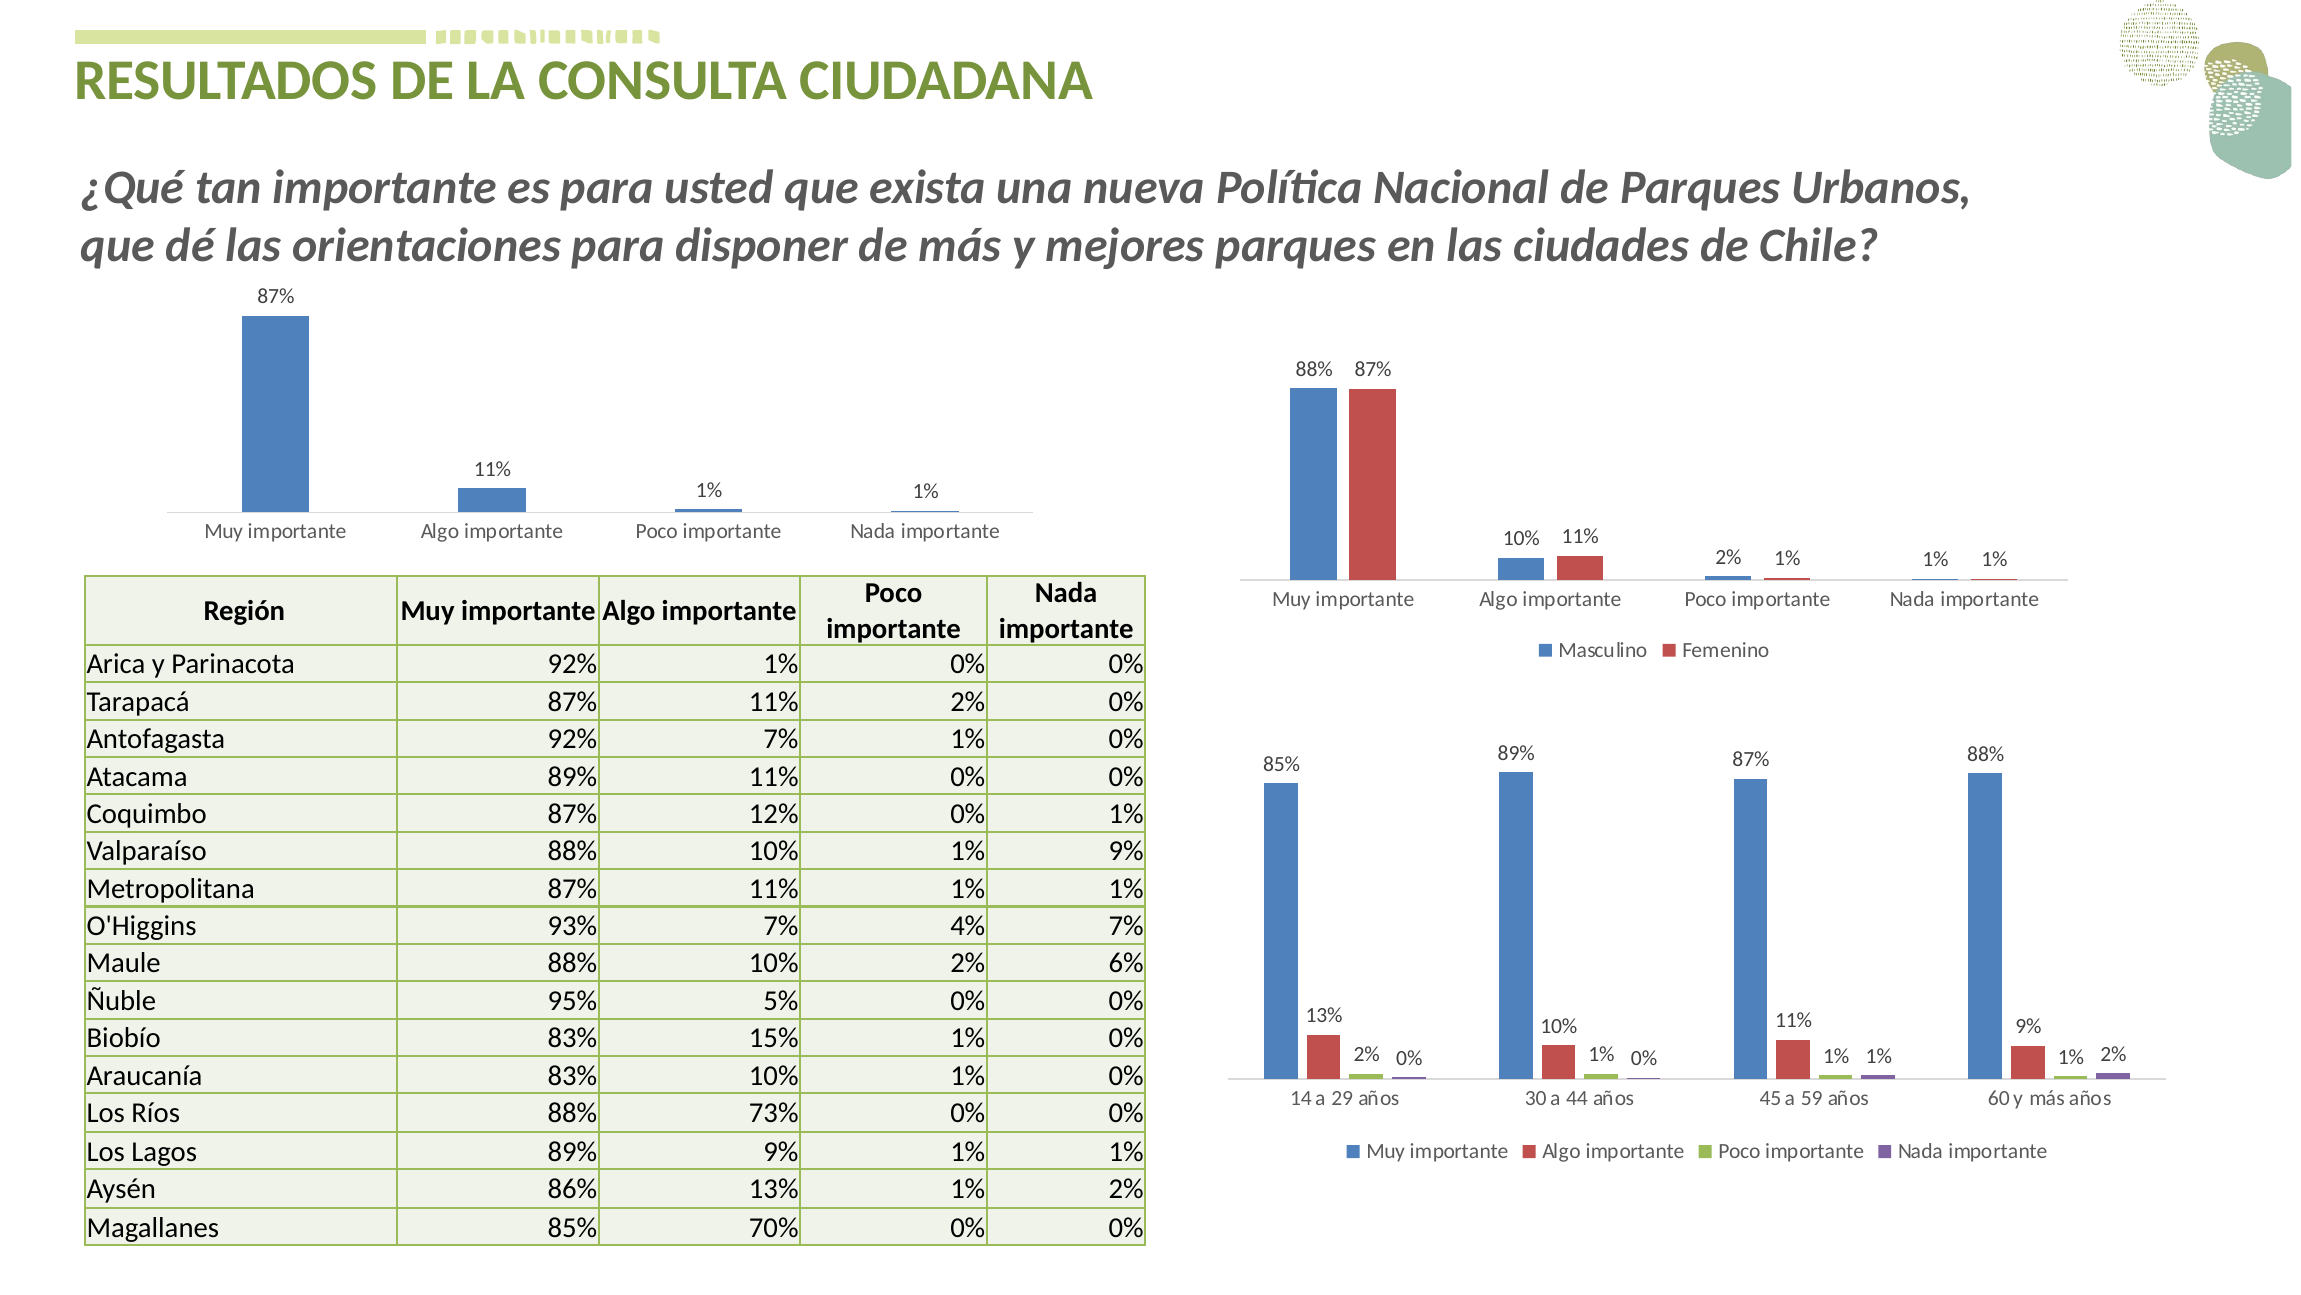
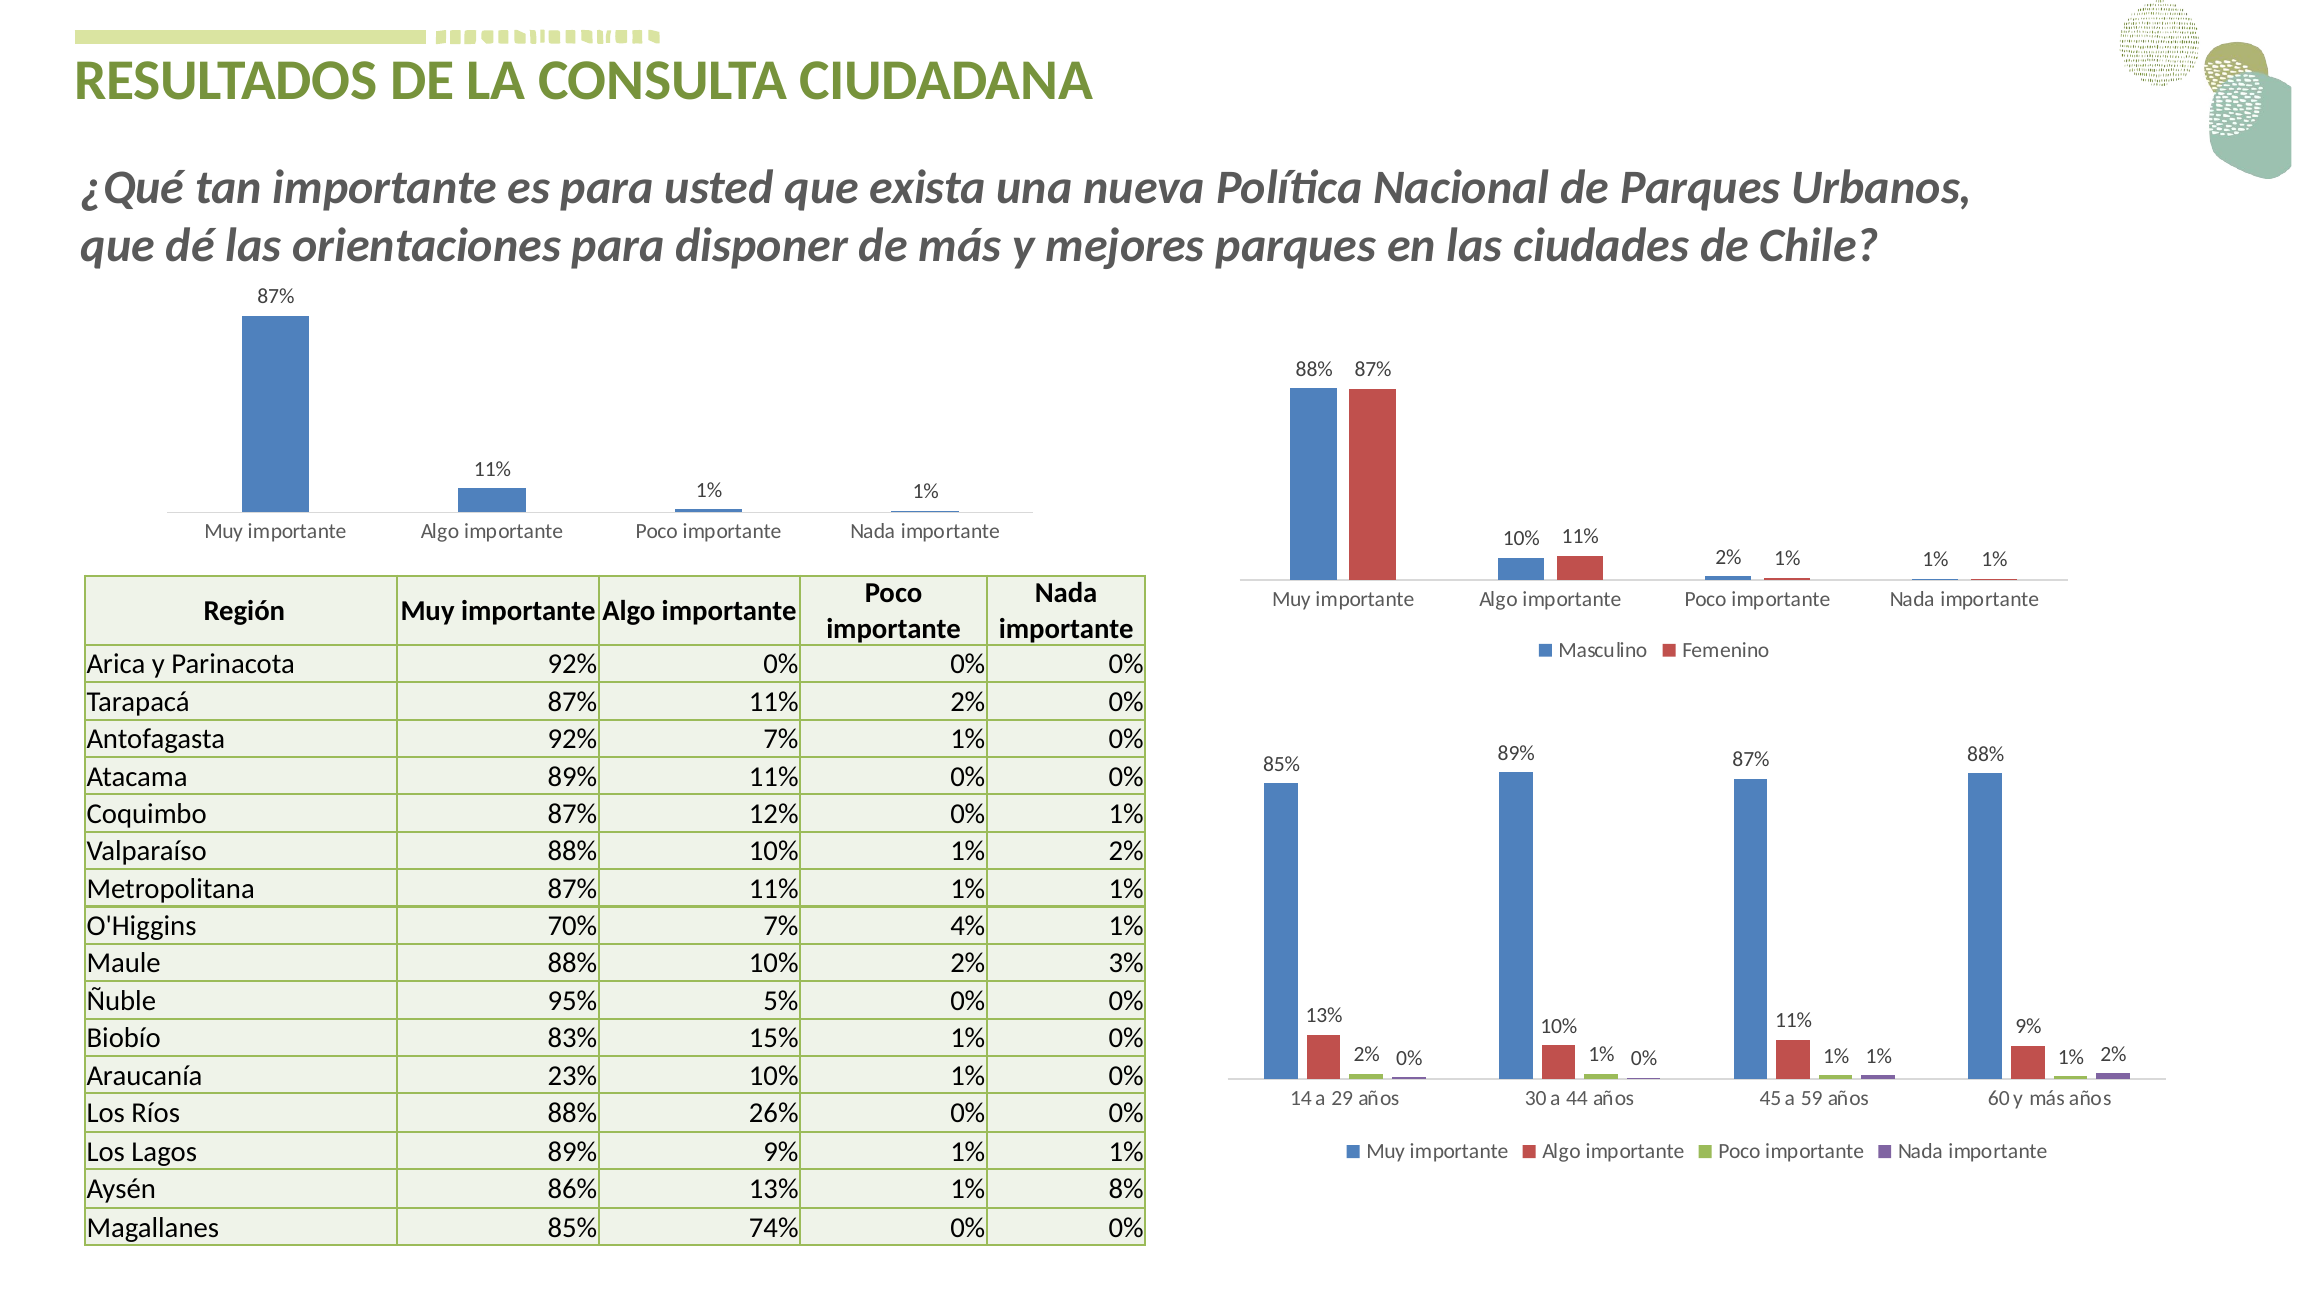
92% 1%: 1% -> 0% (781, 664)
10% 1% 9%: 9% -> 2% (1126, 851)
93%: 93% -> 70% (572, 926)
4% 7%: 7% -> 1% (1126, 926)
6%: 6% -> 3% (1126, 963)
Araucanía 83%: 83% -> 23% (572, 1075)
73%: 73% -> 26% (774, 1113)
13% 1% 2%: 2% -> 8% (1126, 1189)
70%: 70% -> 74% (774, 1227)
